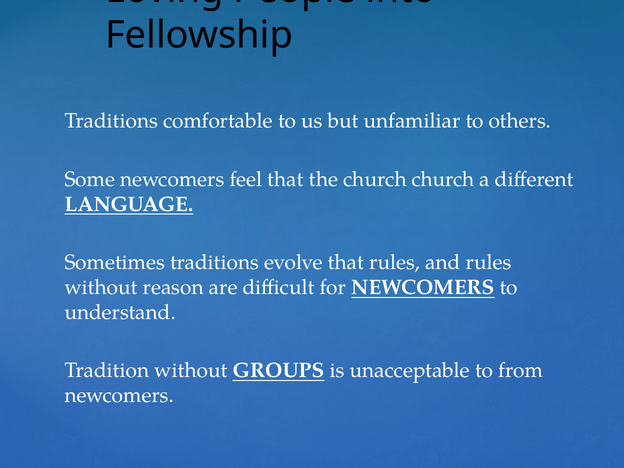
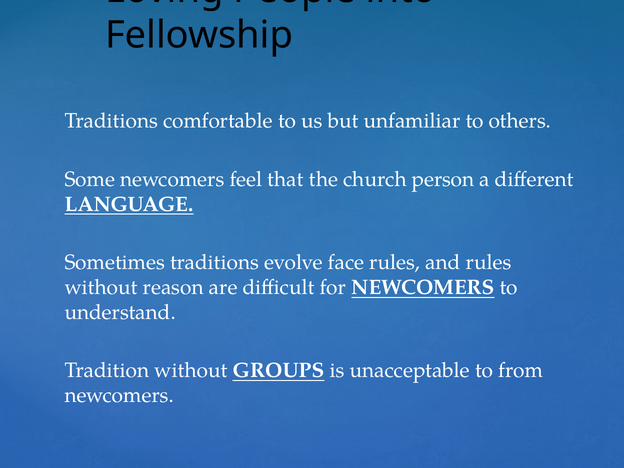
church church: church -> person (443, 179)
evolve that: that -> face (346, 262)
